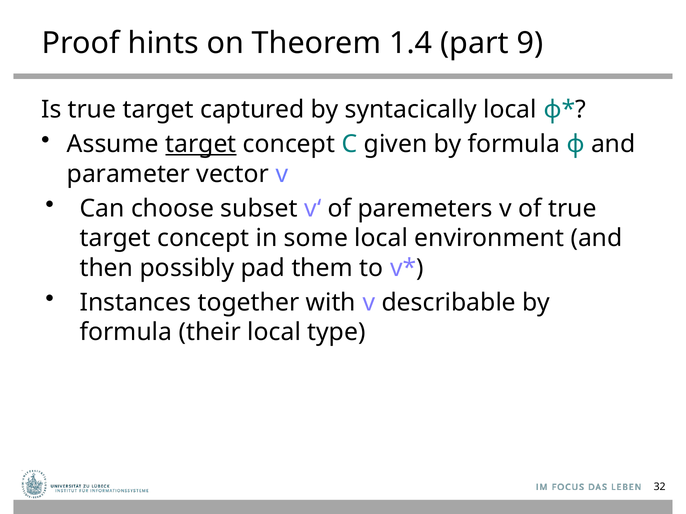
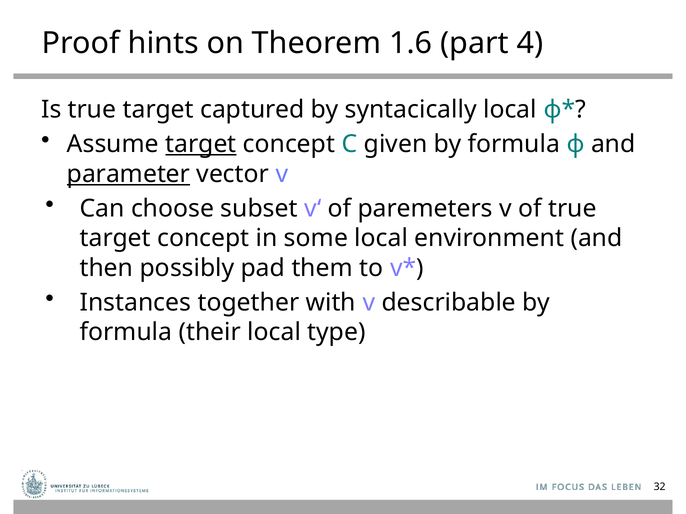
1.4: 1.4 -> 1.6 (411, 43)
9: 9 -> 4 (530, 43)
parameter underline: none -> present (128, 174)
